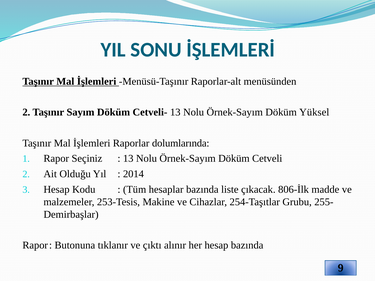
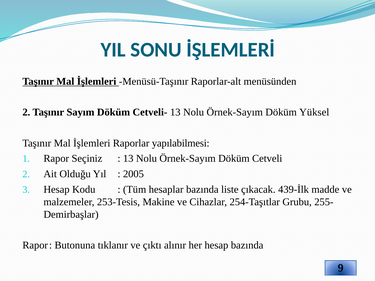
dolumlarında: dolumlarında -> yapılabilmesi (181, 143)
2014: 2014 -> 2005 (133, 174)
806-İlk: 806-İlk -> 439-İlk (294, 190)
